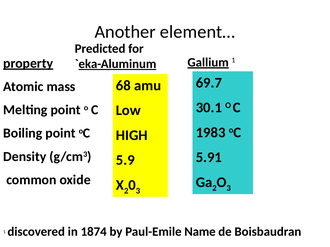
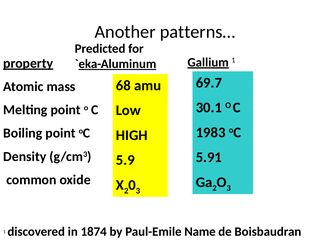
element…: element… -> patterns… (198, 32)
